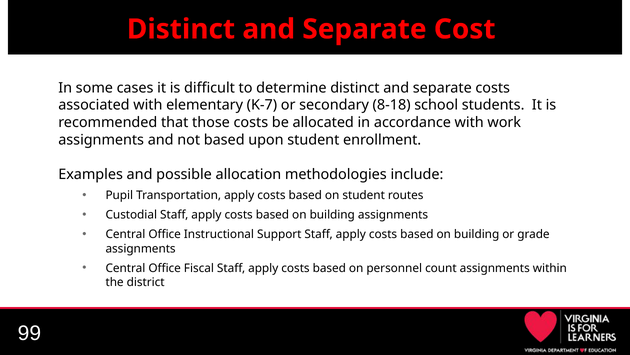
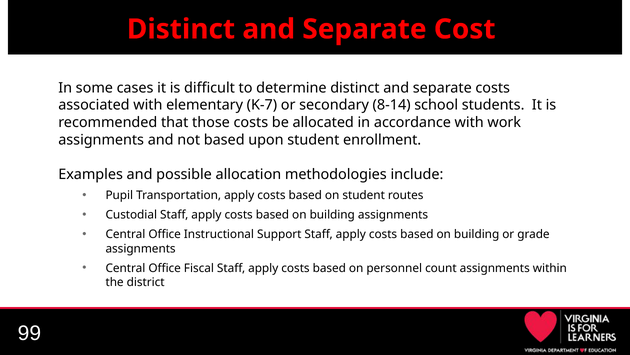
8-18: 8-18 -> 8-14 (392, 105)
